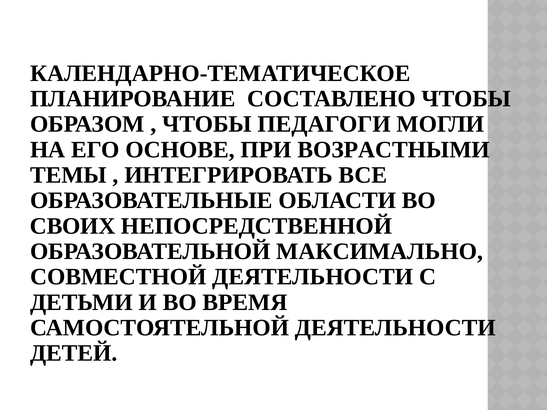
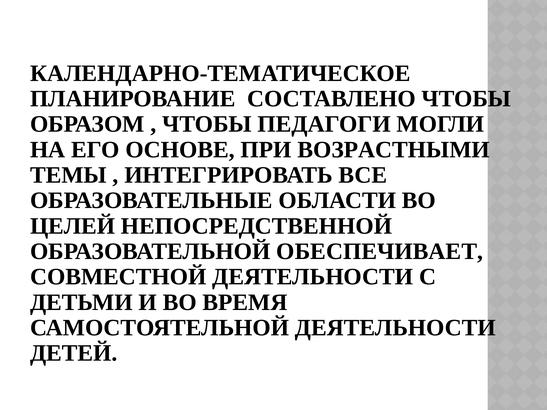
СВОИХ: СВОИХ -> ЦЕЛЕЙ (73, 226)
МАКСИМАЛЬНО: МАКСИМАЛЬНО -> ОБЕСПЕЧИВАЕТ (380, 252)
